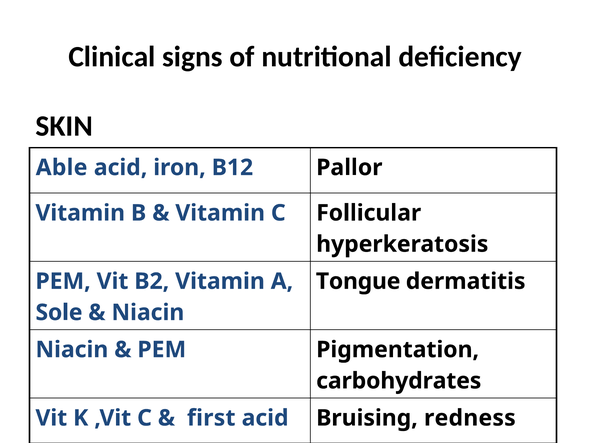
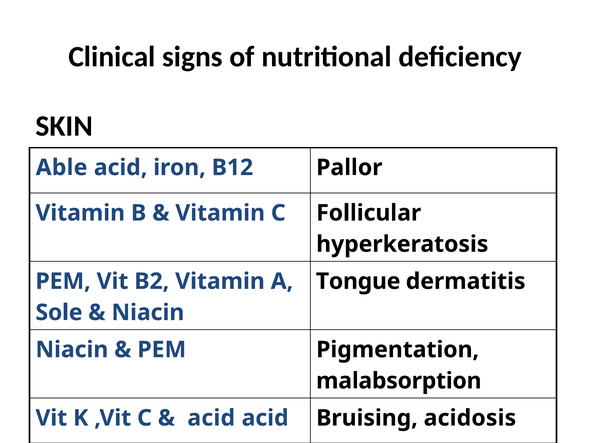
carbohydrates: carbohydrates -> malabsorption (399, 381)
first: first -> acid (211, 418)
redness: redness -> acidosis (470, 418)
